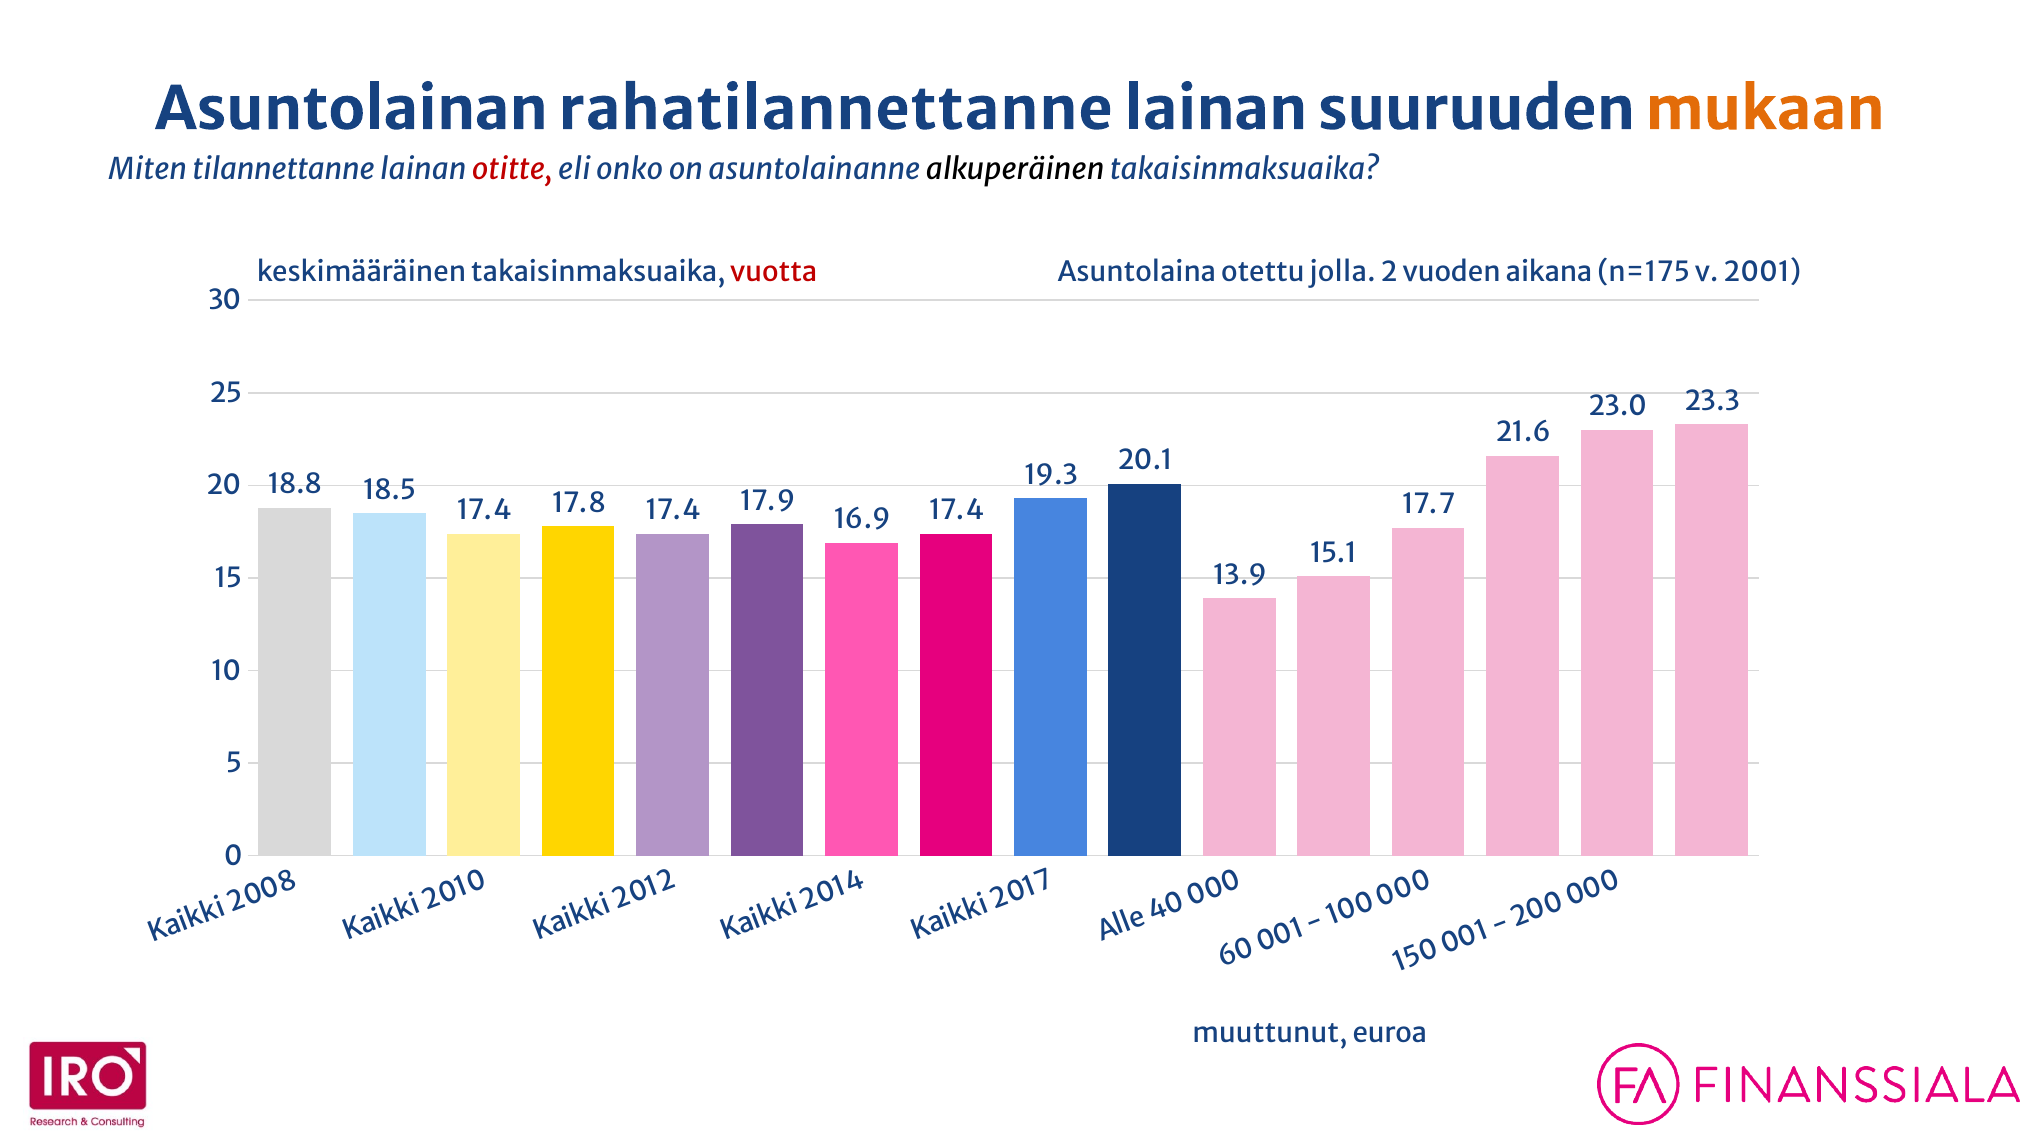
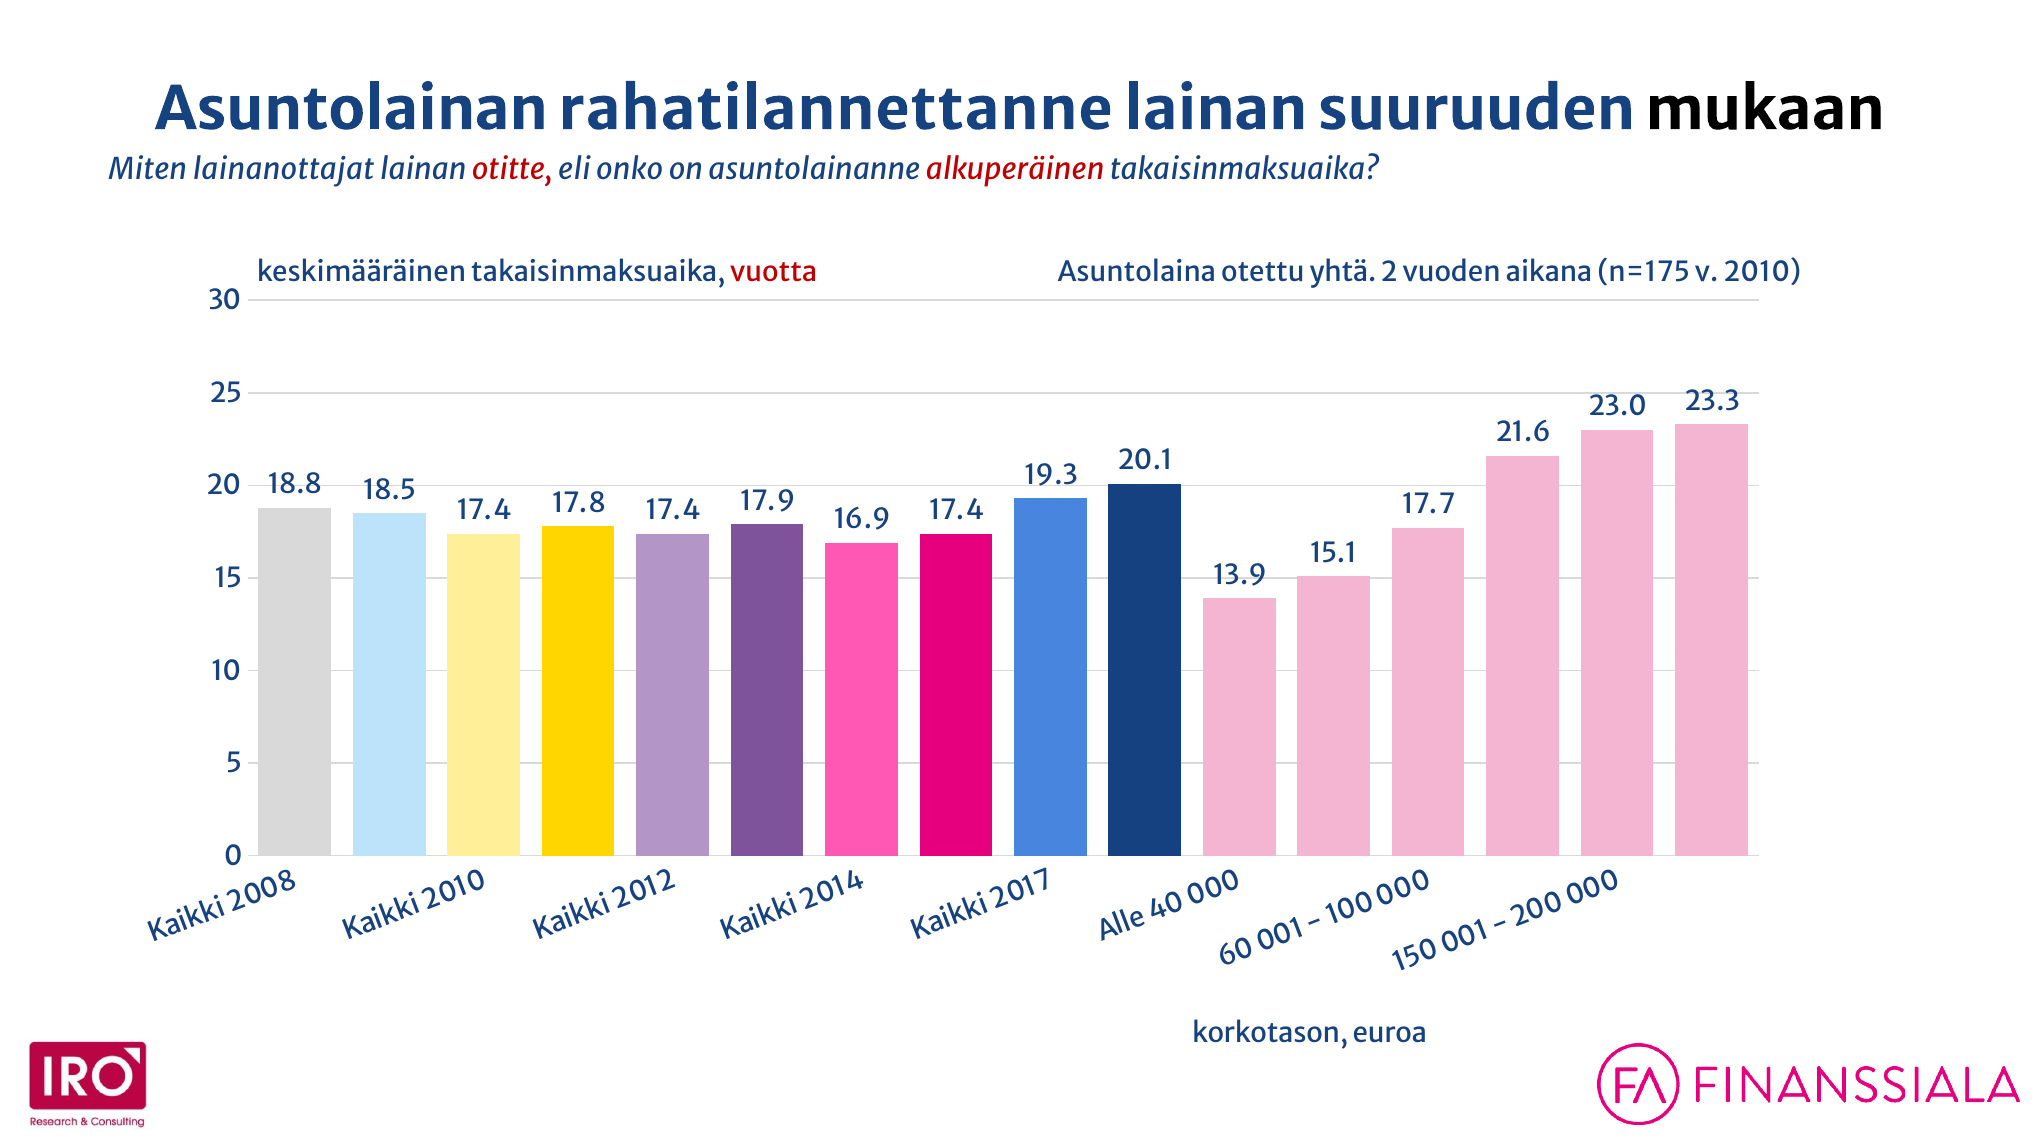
mukaan colour: orange -> black (1765, 110)
tilannettanne: tilannettanne -> lainanottajat (283, 170)
alkuperäinen colour: black -> red (1015, 170)
jolla: jolla -> yhtä (1343, 272)
2001: 2001 -> 2010 (1762, 272)
muuttunut: muuttunut -> korkotason (1270, 1034)
